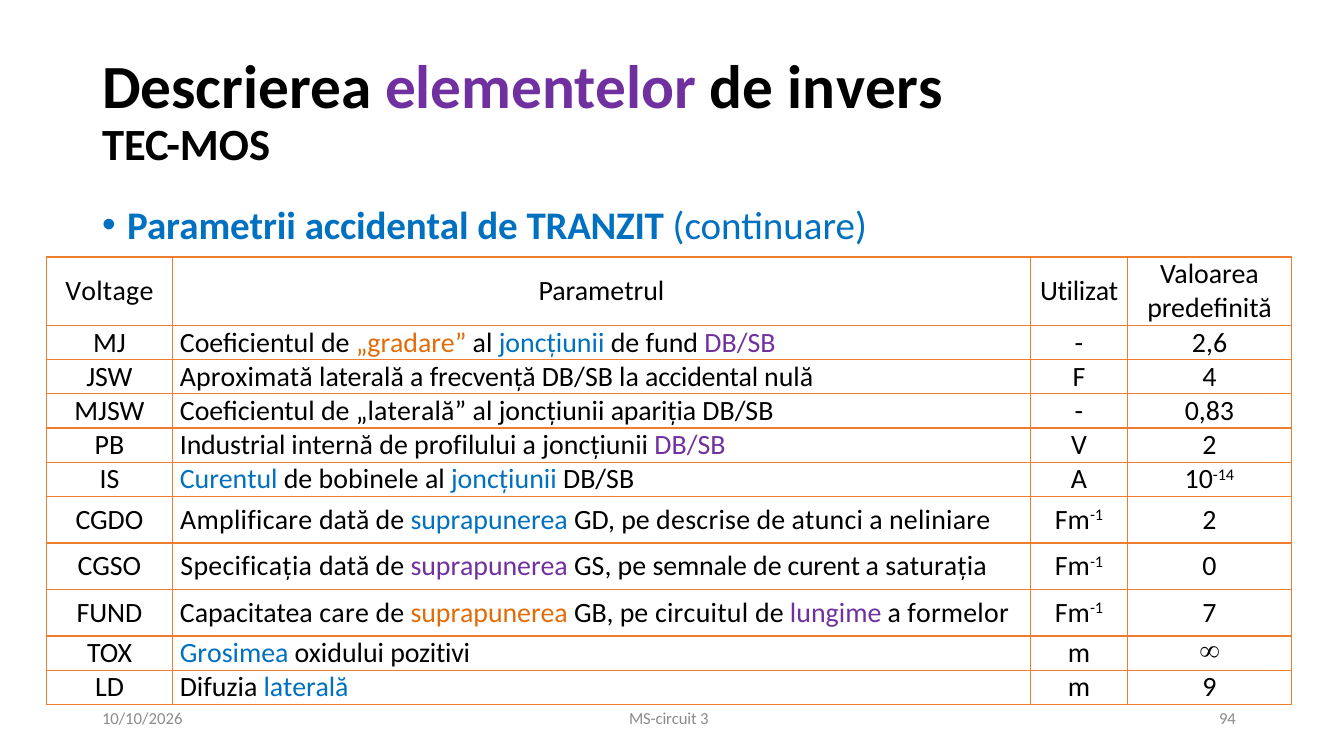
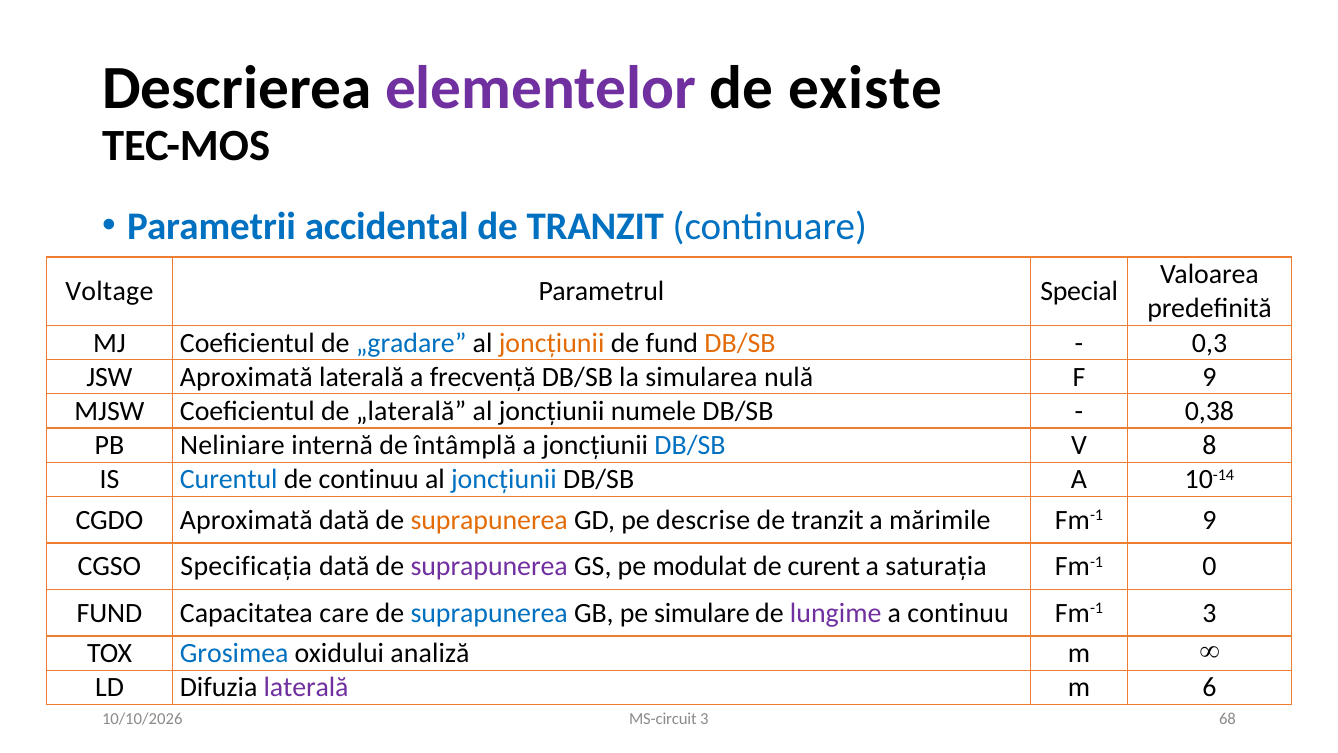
invers: invers -> existe (865, 88)
Utilizat: Utilizat -> Special (1079, 291)
„gradare colour: orange -> blue (411, 343)
joncțiunii colour: blue -> orange (552, 343)
DB/SB colour: purple -> orange (740, 343)
2,6: 2,6 -> 0,3 (1210, 343)
la accidental: accidental -> simularea (701, 377)
F 4: 4 -> 9 (1210, 377)
apariția: apariția -> numele (653, 411)
0,83: 0,83 -> 0,38 (1209, 411)
Industrial: Industrial -> Neliniare (232, 445)
profilului: profilului -> întâmplă (465, 445)
DB/SB colour: purple -> blue (690, 445)
V 2: 2 -> 8 (1210, 445)
de bobinele: bobinele -> continuu (369, 479)
CGDO Amplificare: Amplificare -> Aproximată (246, 520)
suprapunerea colour: blue -> orange (489, 520)
atunci: atunci -> tranzit (828, 520)
neliniare: neliniare -> mărimile (940, 520)
Fm-1 2: 2 -> 9 (1210, 520)
semnale: semnale -> modulat (700, 566)
suprapunerea colour: orange -> blue (489, 613)
circuitul: circuitul -> simulare (702, 613)
a formelor: formelor -> continuu (958, 613)
Fm-1 7: 7 -> 3 (1210, 613)
pozitivi: pozitivi -> analiză (430, 653)
laterală colour: blue -> purple (306, 687)
9: 9 -> 6 (1210, 687)
94: 94 -> 68 (1227, 719)
